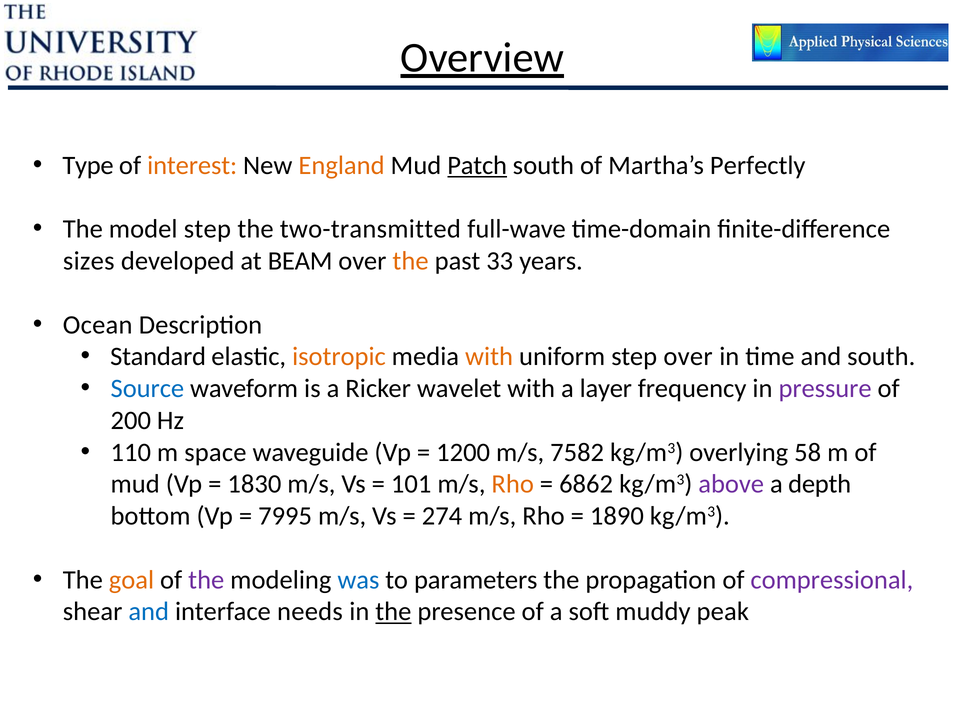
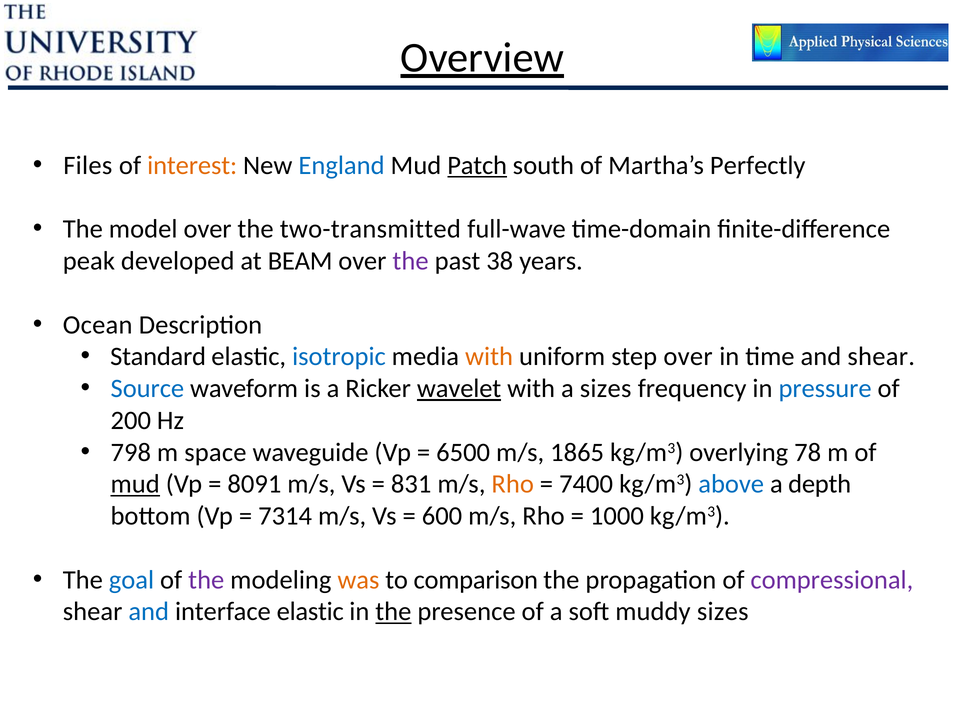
Type: Type -> Files (88, 165)
England colour: orange -> blue (342, 165)
model step: step -> over (208, 229)
sizes: sizes -> peak (89, 261)
the colour: orange -> purple (411, 261)
33: 33 -> 38 (500, 261)
isotropic colour: orange -> blue (339, 357)
and south: south -> shear (881, 357)
wavelet underline: none -> present (459, 389)
a layer: layer -> sizes (606, 389)
pressure colour: purple -> blue (825, 389)
110: 110 -> 798 (131, 452)
1200: 1200 -> 6500 (463, 452)
7582: 7582 -> 1865 (577, 452)
58: 58 -> 78 (808, 452)
mud underline: none -> present (135, 484)
1830: 1830 -> 8091 (254, 484)
101: 101 -> 831 (411, 484)
6862: 6862 -> 7400 (586, 484)
above colour: purple -> blue (731, 484)
7995: 7995 -> 7314 (285, 516)
274: 274 -> 600 (442, 516)
1890: 1890 -> 1000 (617, 516)
goal colour: orange -> blue (131, 580)
was colour: blue -> orange (358, 580)
parameters: parameters -> comparison (476, 580)
interface needs: needs -> elastic (310, 612)
muddy peak: peak -> sizes (723, 612)
